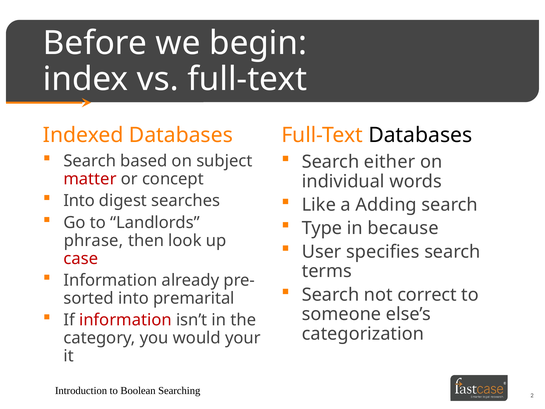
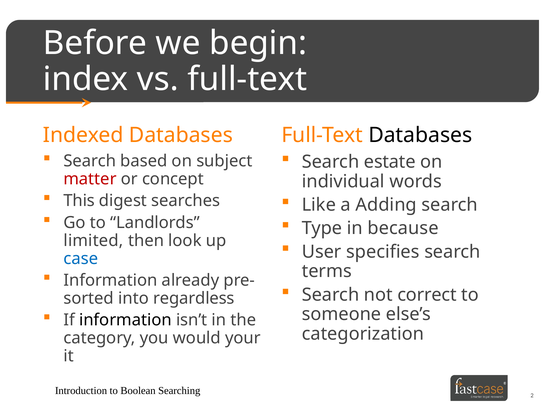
either: either -> estate (390, 162)
Into: Into -> This (79, 201)
phrase: phrase -> limited (94, 240)
case colour: red -> blue (81, 258)
premarital: premarital -> regardless (194, 298)
information colour: red -> black (125, 320)
